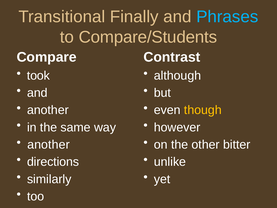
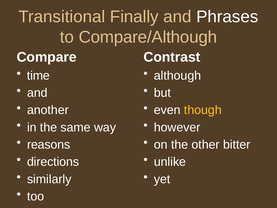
Phrases colour: light blue -> white (227, 17)
Compare/Students: Compare/Students -> Compare/Although (148, 37)
took: took -> time (38, 76)
another: another -> reasons (49, 144)
